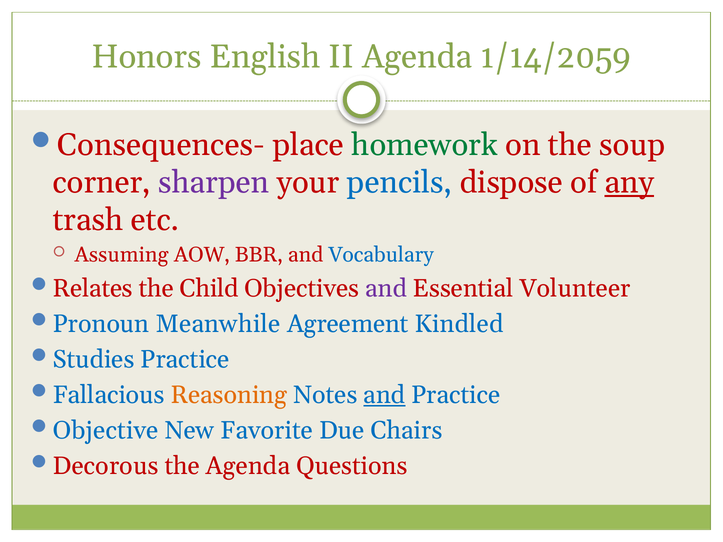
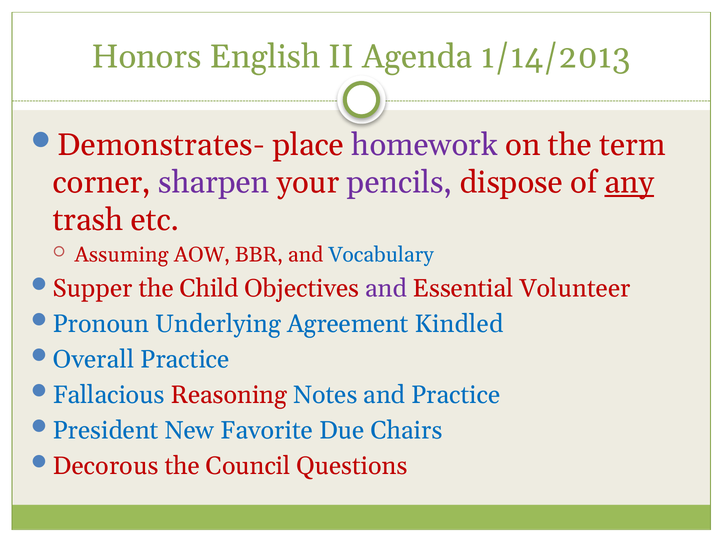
1/14/2059: 1/14/2059 -> 1/14/2013 (555, 57)
Consequences-: Consequences- -> Demonstrates- (161, 145)
homework colour: green -> purple (425, 145)
soup: soup -> term (632, 145)
pencils colour: blue -> purple (400, 183)
Relates: Relates -> Supper (93, 288)
Meanwhile: Meanwhile -> Underlying (218, 324)
Studies: Studies -> Overall (93, 360)
Reasoning colour: orange -> red (229, 395)
and underline: present -> none (384, 395)
Objective: Objective -> President (106, 431)
the Agenda: Agenda -> Council (248, 466)
